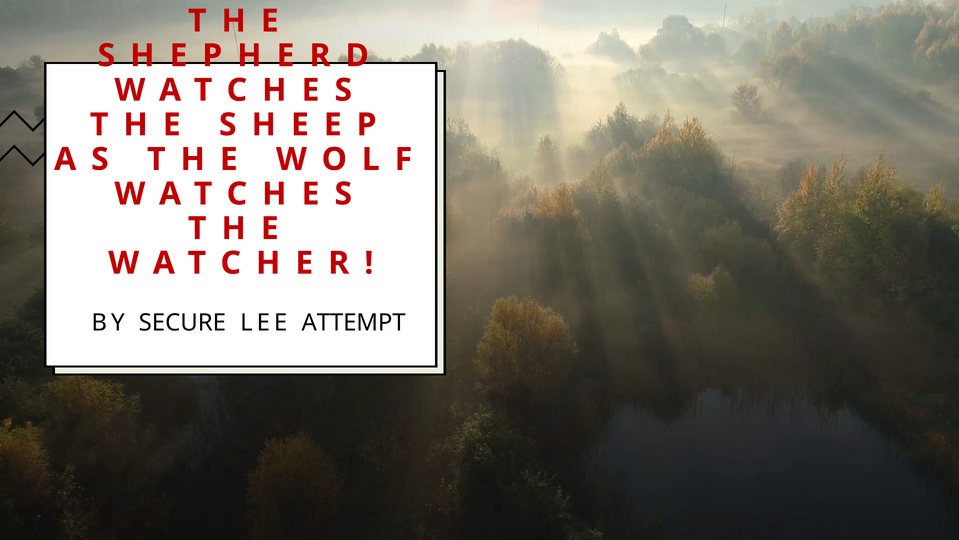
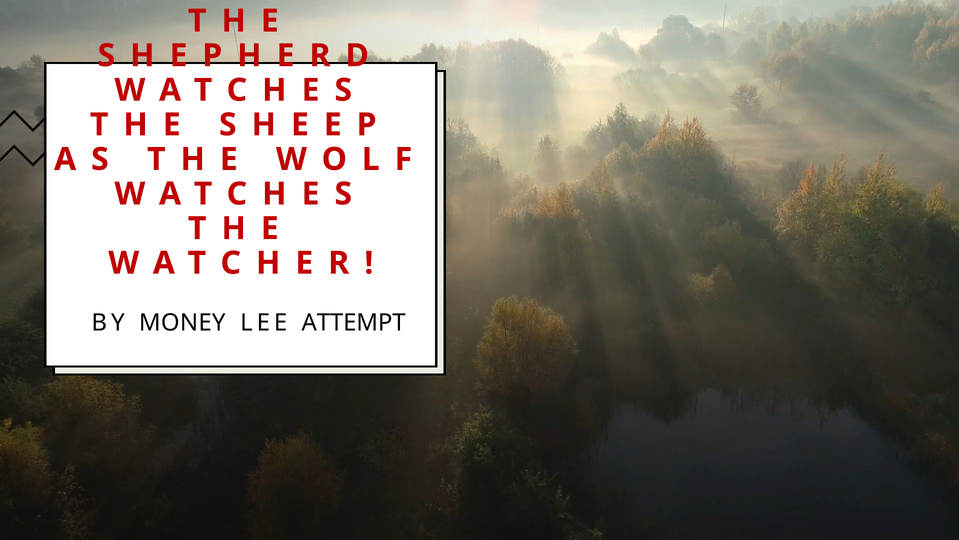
SECURE: SECURE -> MONEY (182, 322)
